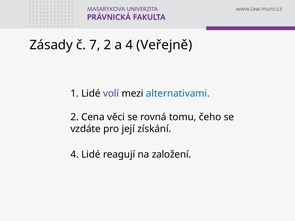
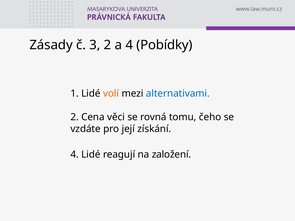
7: 7 -> 3 (95, 45)
Veřejně: Veřejně -> Pobídky (164, 45)
volí colour: purple -> orange (111, 94)
